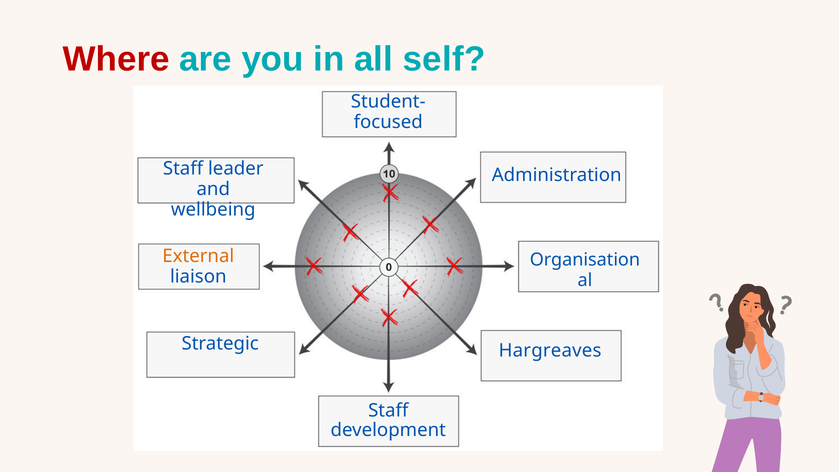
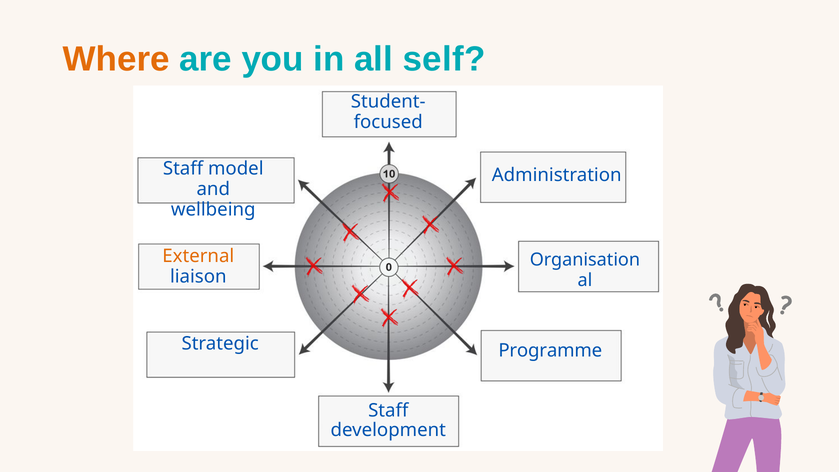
Where colour: red -> orange (116, 59)
leader: leader -> model (236, 169)
Hargreaves: Hargreaves -> Programme (550, 351)
